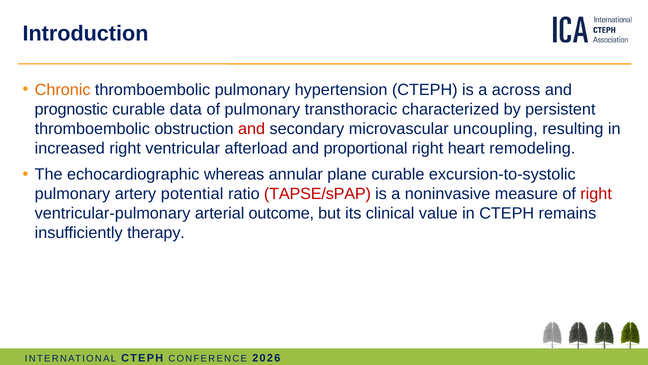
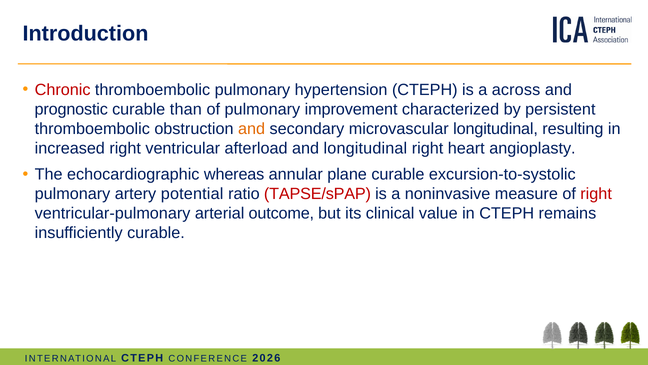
Chronic colour: orange -> red (63, 90)
data: data -> than (186, 109)
transthoracic: transthoracic -> improvement (351, 109)
and colour: red -> orange (252, 129)
microvascular uncoupling: uncoupling -> longitudinal (496, 129)
and proportional: proportional -> longitudinal (365, 148)
remodeling: remodeling -> angioplasty (532, 148)
insufficiently therapy: therapy -> curable (156, 233)
